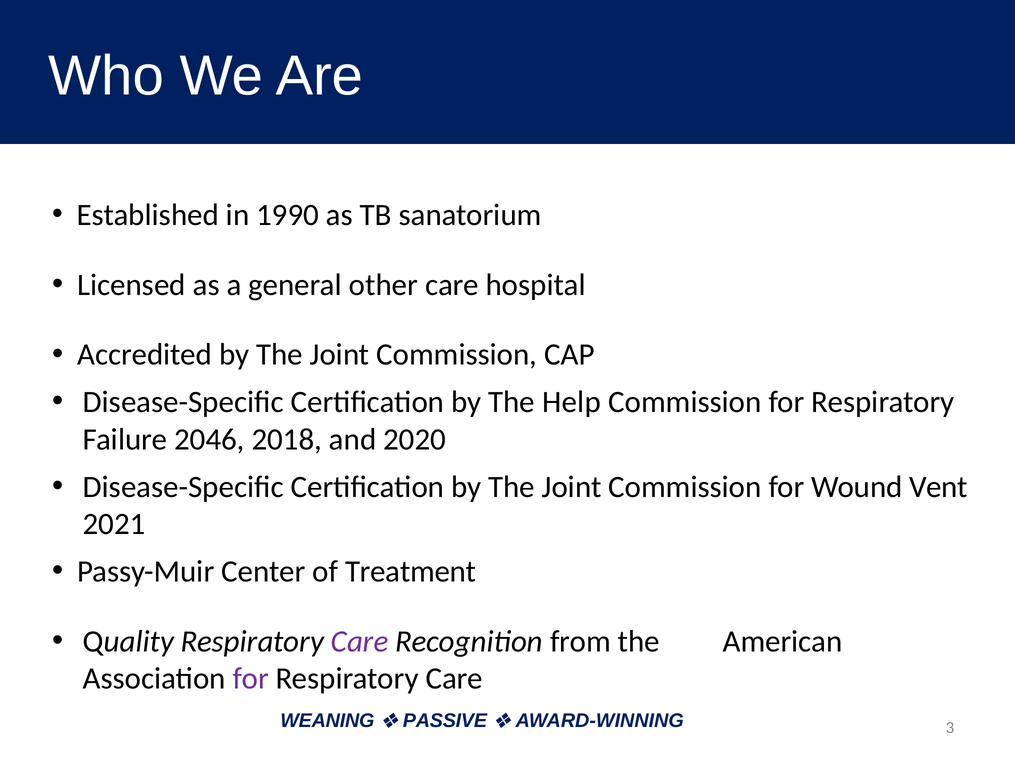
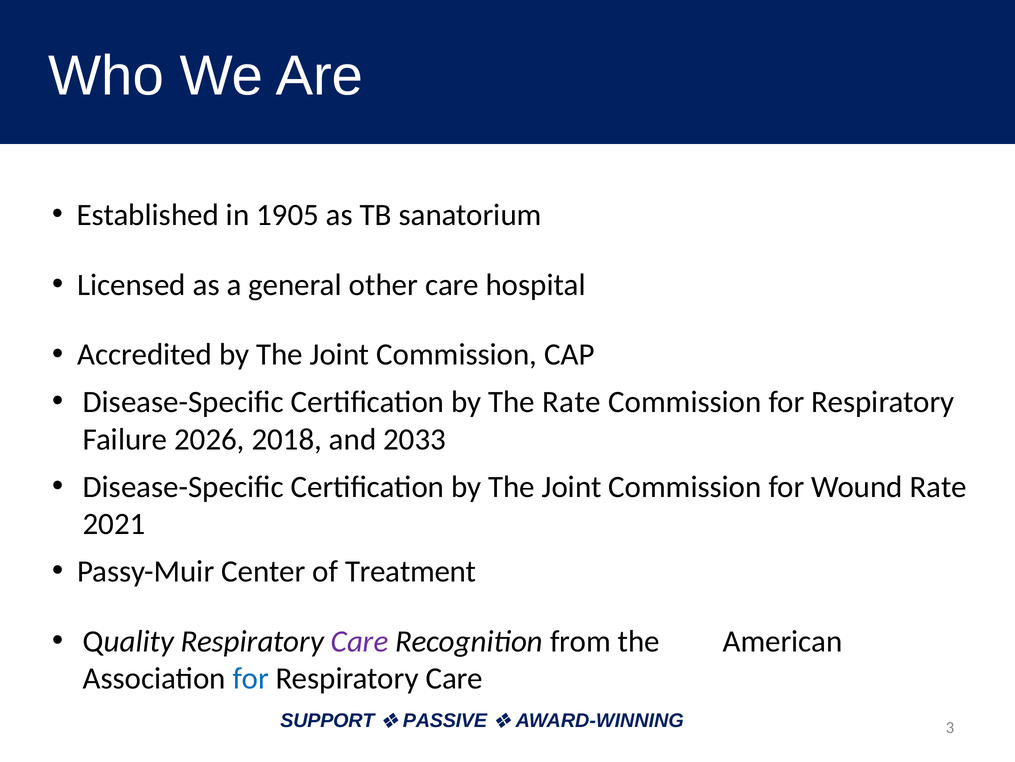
1990: 1990 -> 1905 (288, 215)
The Help: Help -> Rate (572, 402)
2046: 2046 -> 2026 (209, 439)
2020: 2020 -> 2033 (415, 439)
Wound Vent: Vent -> Rate (938, 486)
for colour: purple -> blue (251, 678)
WEANING: WEANING -> SUPPORT (327, 720)
